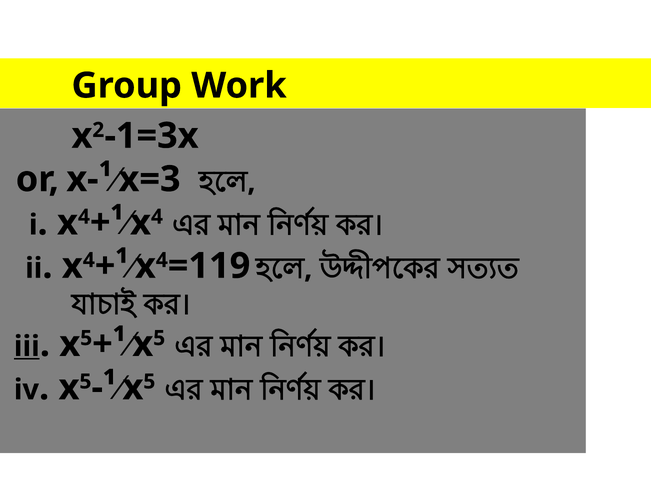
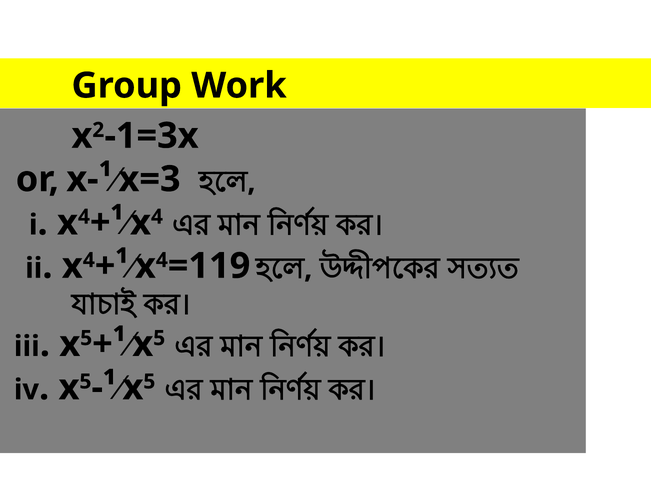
iii underline: present -> none (27, 347)
